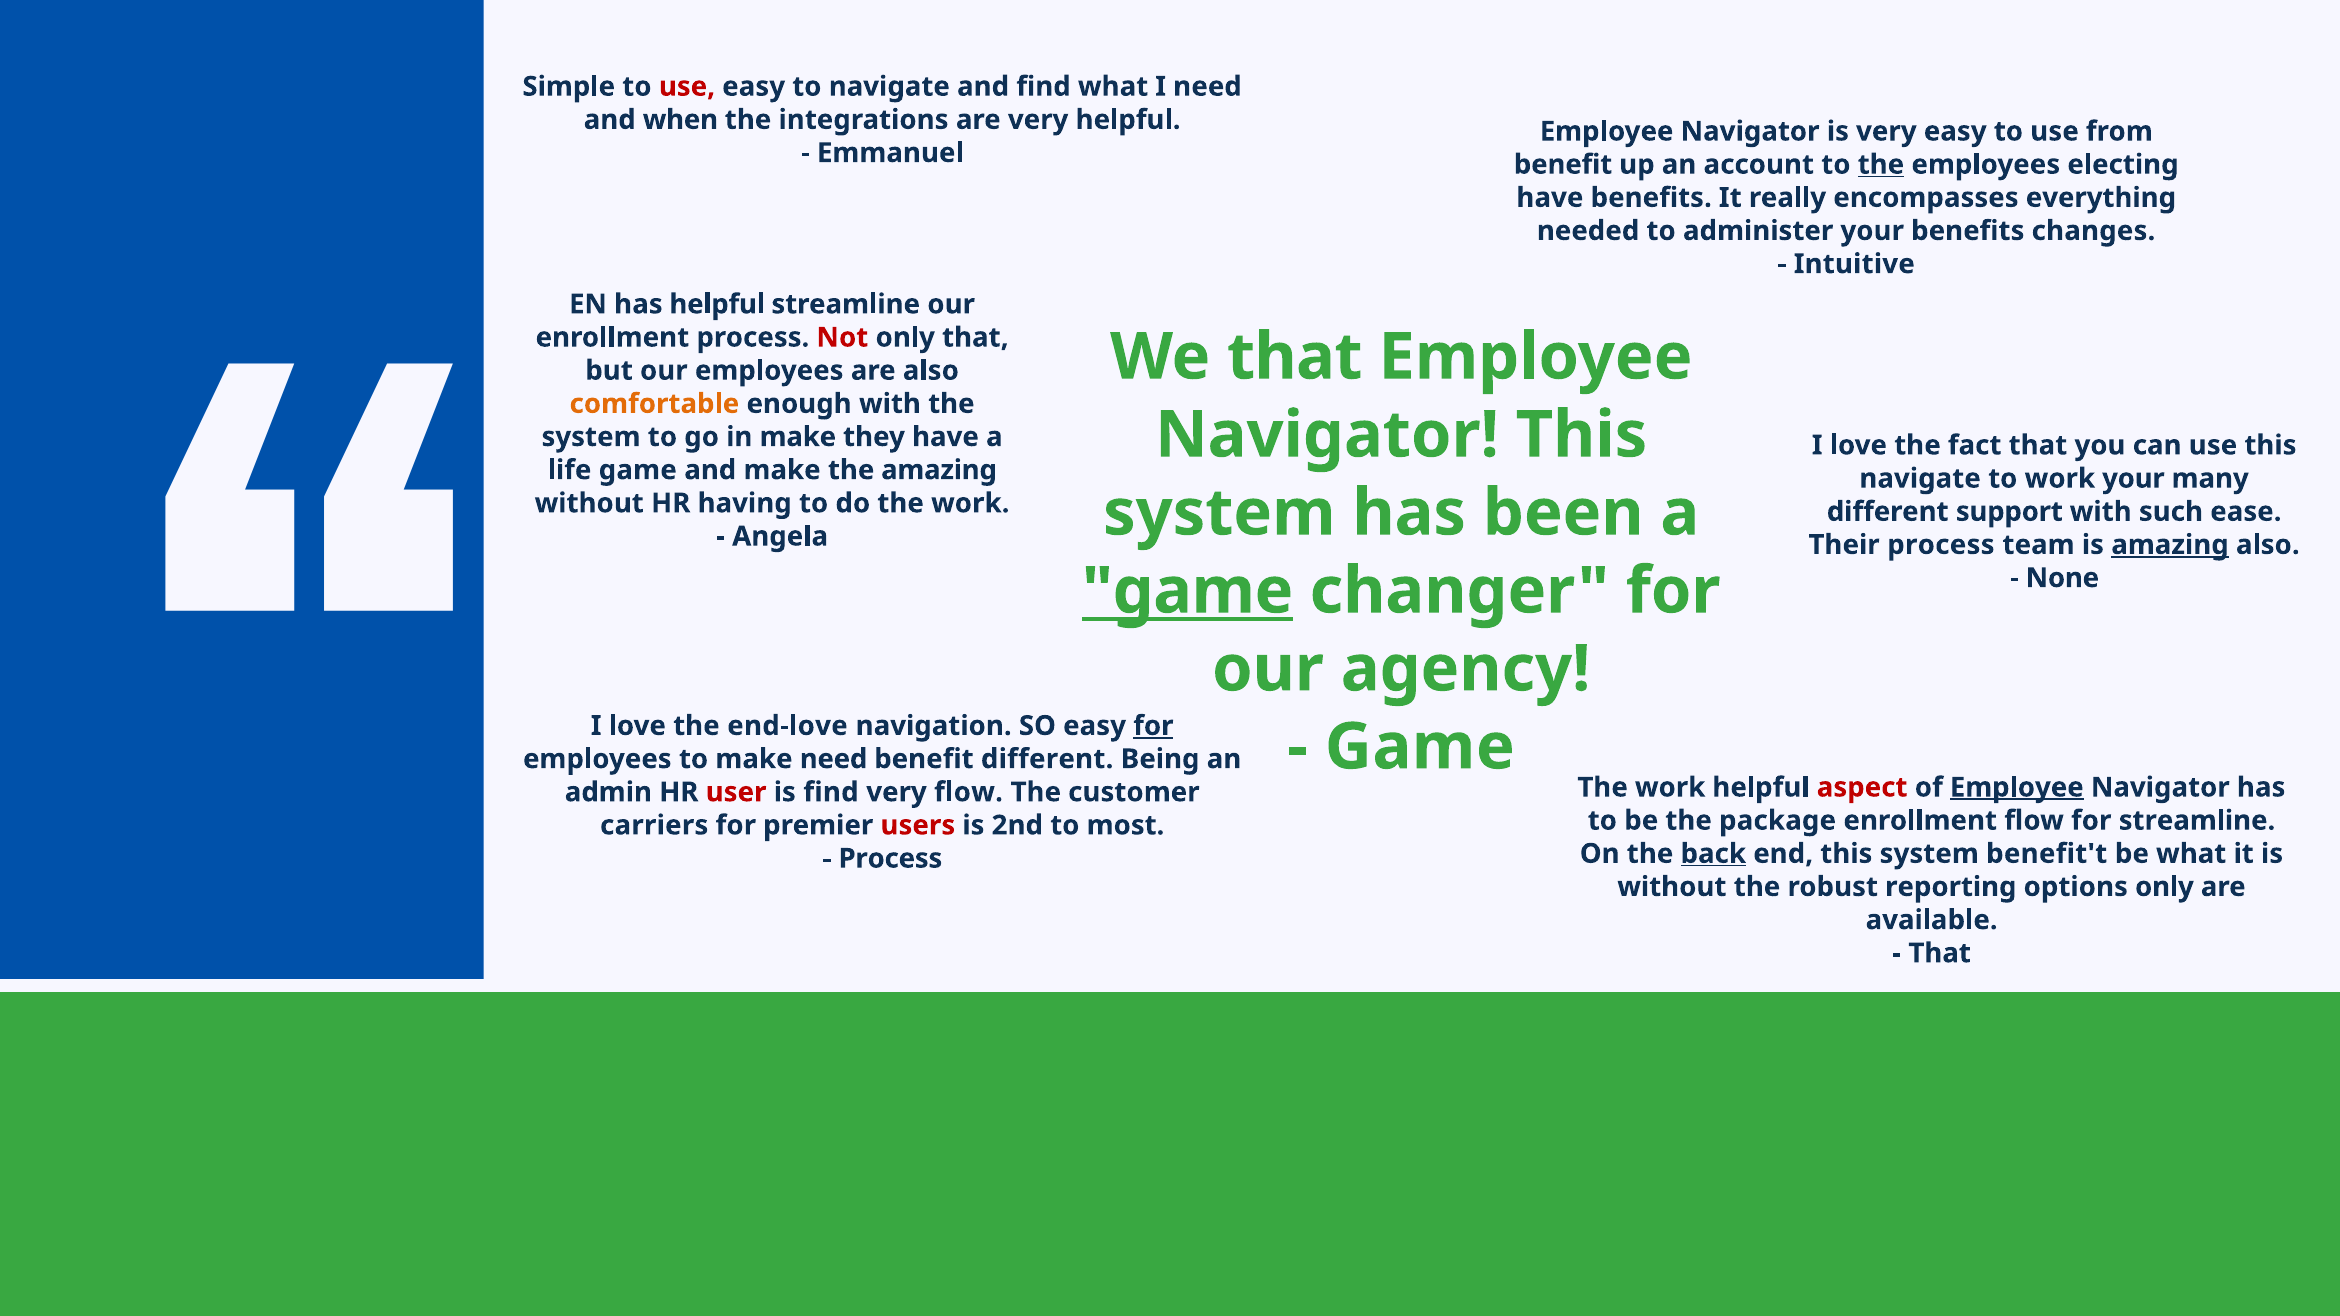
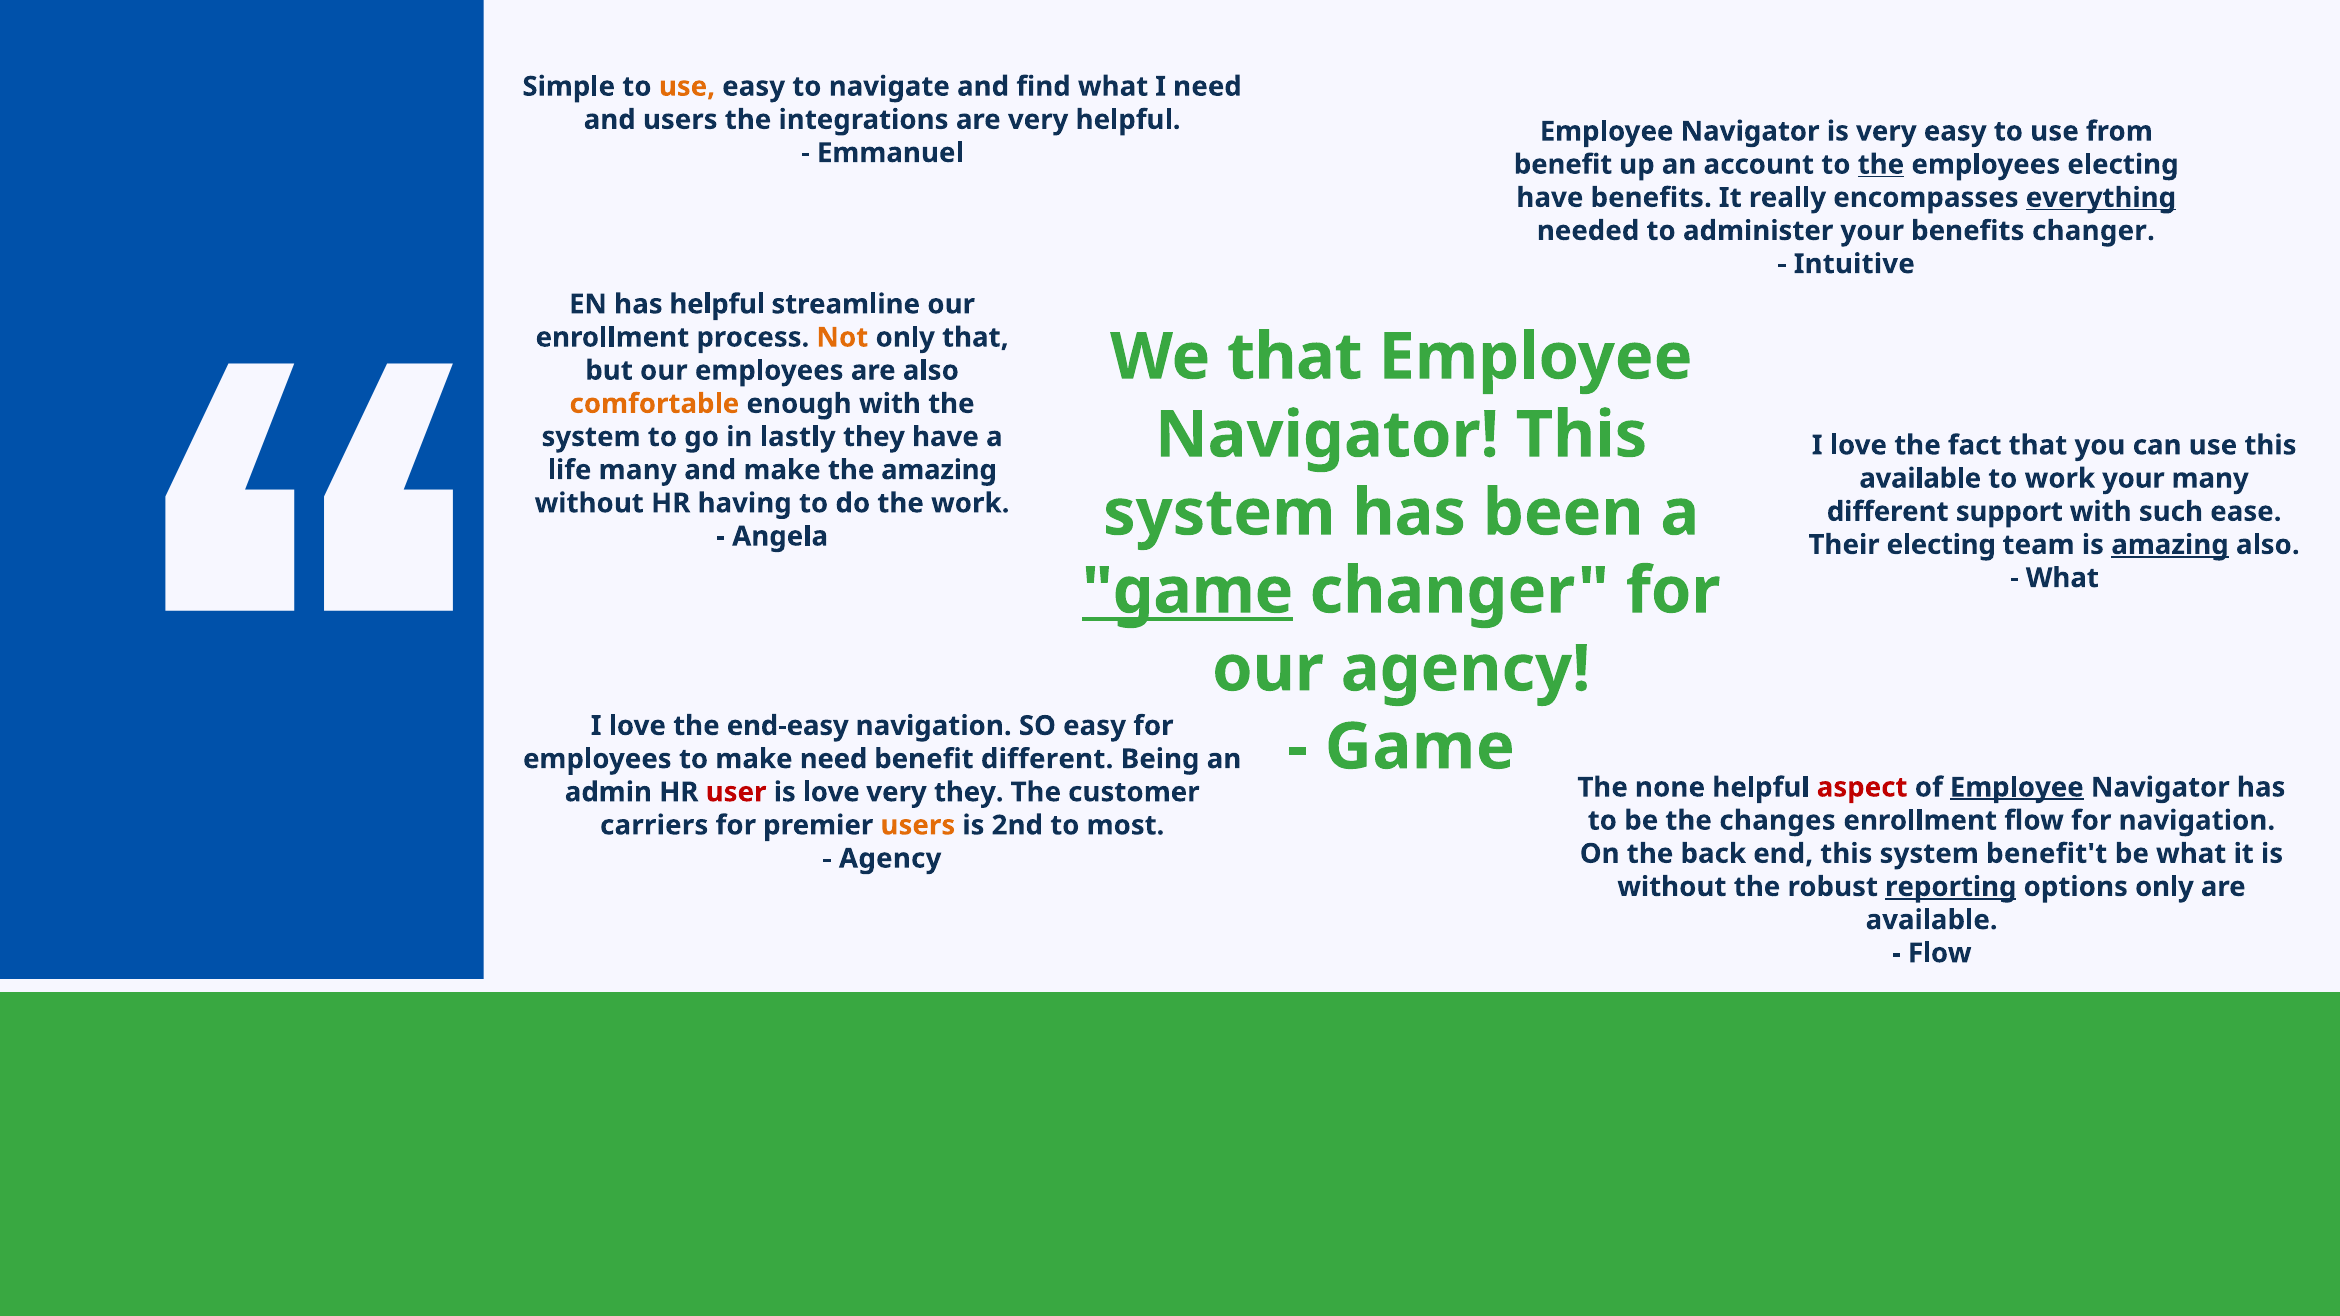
use colour: red -> orange (687, 87)
and when: when -> users (680, 120)
everything underline: none -> present (2101, 198)
benefits changes: changes -> changer (2093, 231)
Not colour: red -> orange (842, 338)
in make: make -> lastly (798, 437)
life game: game -> many (638, 470)
navigate: navigate -> available (1920, 479)
Their process: process -> electing (1941, 545)
None: None -> What (2062, 578)
end-love: end-love -> end-easy (788, 726)
for underline: present -> none (1153, 726)
work: work -> none (1670, 788)
is find: find -> love (831, 792)
very flow: flow -> they (969, 792)
package: package -> changes (1778, 821)
for streamline: streamline -> navigation (2197, 821)
users colour: red -> orange (918, 825)
back underline: present -> none (1713, 854)
Process: Process -> Agency (890, 859)
reporting underline: none -> present (1951, 887)
That: That -> Flow (1940, 953)
